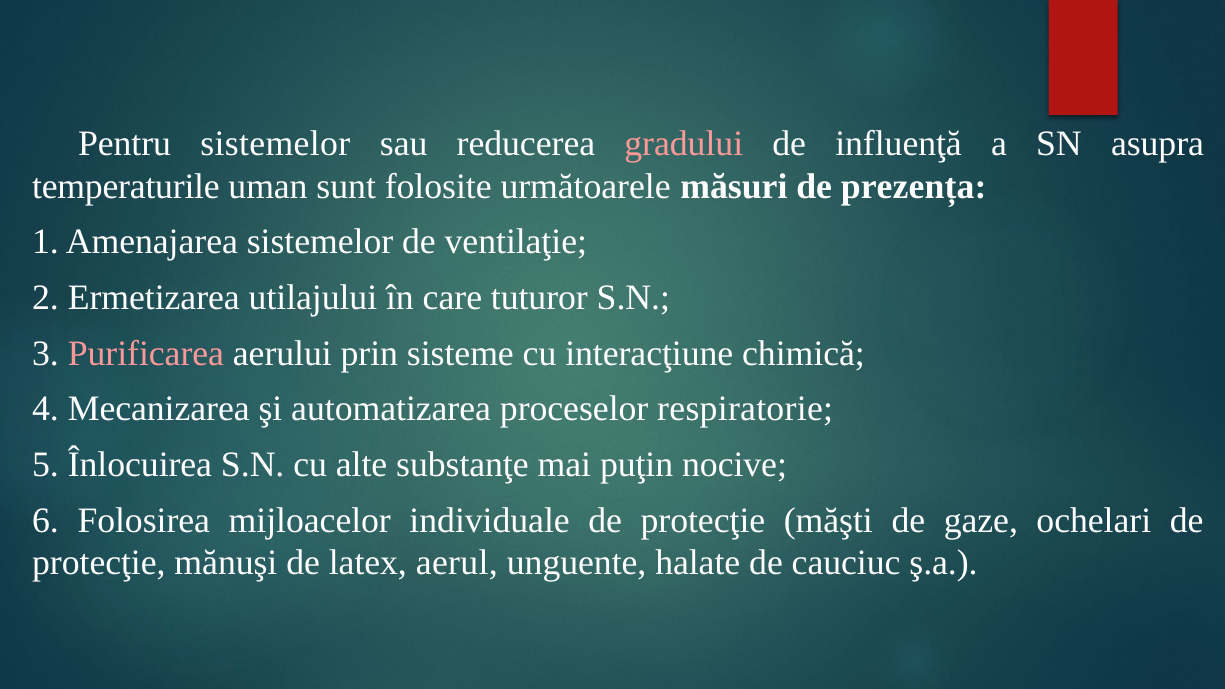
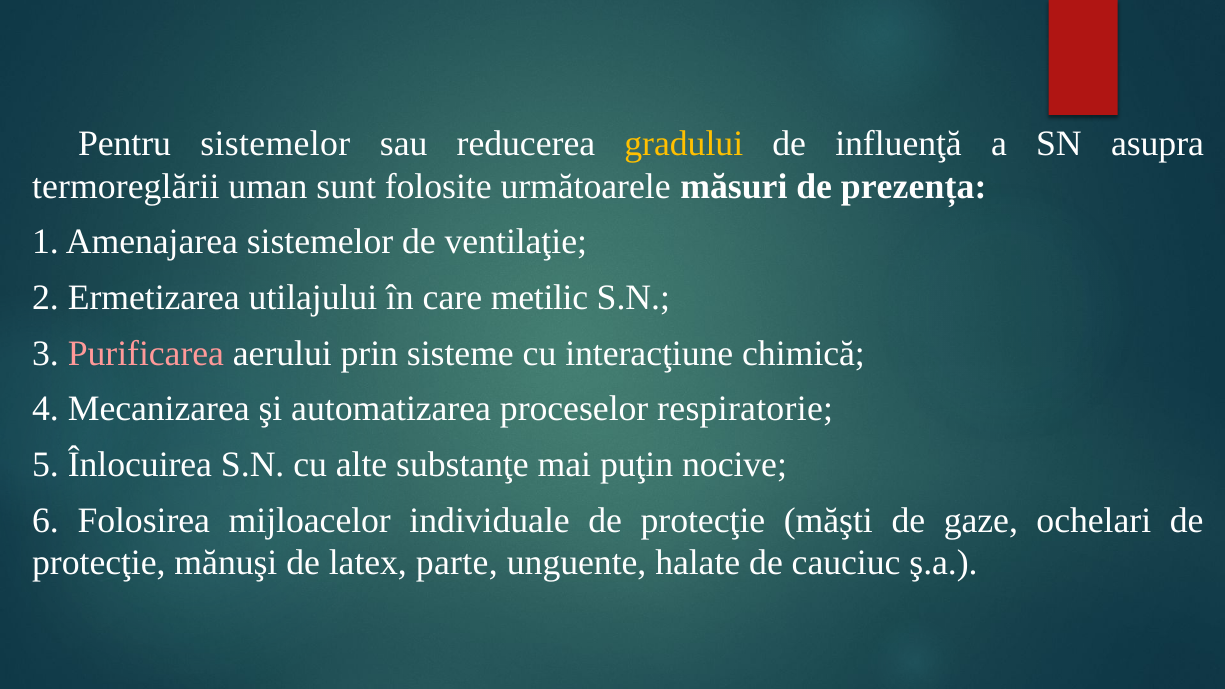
gradului colour: pink -> yellow (684, 143)
temperaturile: temperaturile -> termoreglării (126, 186)
tuturor: tuturor -> metilic (540, 298)
aerul: aerul -> parte (457, 563)
